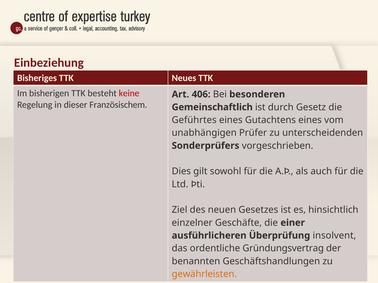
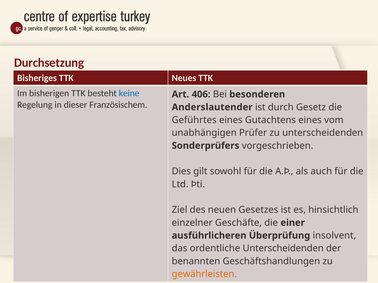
Einbeziehung: Einbeziehung -> Durchsetzung (49, 63)
keine colour: red -> blue (129, 93)
Gemeinschaftlich: Gemeinschaftlich -> Anderslautender (212, 107)
ordentliche Gründungsvertrag: Gründungsvertrag -> Unterscheidenden (283, 249)
